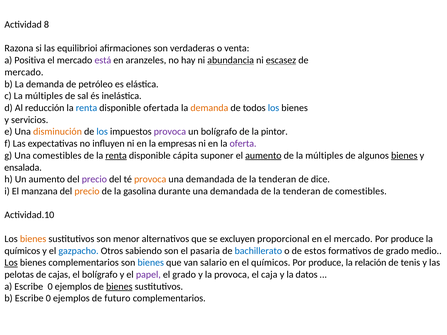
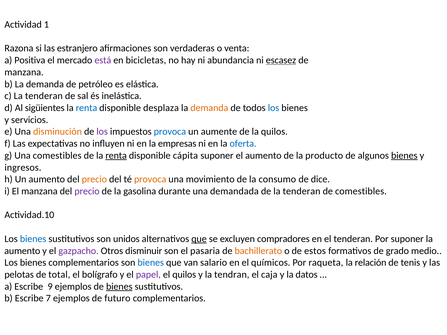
8: 8 -> 1 (46, 25)
equilibrioi: equilibrioi -> estranjero (77, 48)
aranzeles: aranzeles -> bicicletas (146, 60)
abundancia underline: present -> none (231, 60)
mercado: mercado -> manzana (24, 72)
c La múltiples: múltiples -> tenderan (44, 96)
reducción: reducción -> sigüientes (45, 108)
ofertada: ofertada -> desplaza (161, 108)
los colour: blue -> purple (102, 132)
provoca colour: purple -> blue (170, 132)
un bolígrafo: bolígrafo -> aumente (219, 132)
la pintor: pintor -> quilos (274, 132)
oferta colour: purple -> blue (243, 144)
aumento underline: present -> none (263, 156)
de la múltiples: múltiples -> producto (324, 156)
ensalada: ensalada -> ingresos (23, 168)
precio colour: purple -> orange (94, 179)
demandada: demandada -> movimiento (210, 179)
tenderan: tenderan -> consumo (277, 179)
precio colour: orange -> purple (87, 191)
bienes colour: orange -> blue (33, 239)
menor: menor -> unidos (126, 239)
que underline: none -> present (199, 239)
proporcional: proporcional -> compradores (283, 239)
en el mercado: mercado -> tenderan (353, 239)
produce: produce -> suponer (407, 239)
químicos: químicos -> aumento (22, 251)
gazpacho colour: blue -> purple (79, 251)
sabiendo: sabiendo -> disminuir (144, 251)
bachillerato colour: blue -> orange (258, 251)
Los underline: present -> none (11, 263)
produce: produce -> raqueta (326, 263)
cajas: cajas -> total (59, 275)
el grado: grado -> quilos (184, 275)
la provoca: provoca -> tendran (232, 275)
a Escribe 0: 0 -> 9 (50, 287)
b Escribe 0: 0 -> 7 (48, 299)
